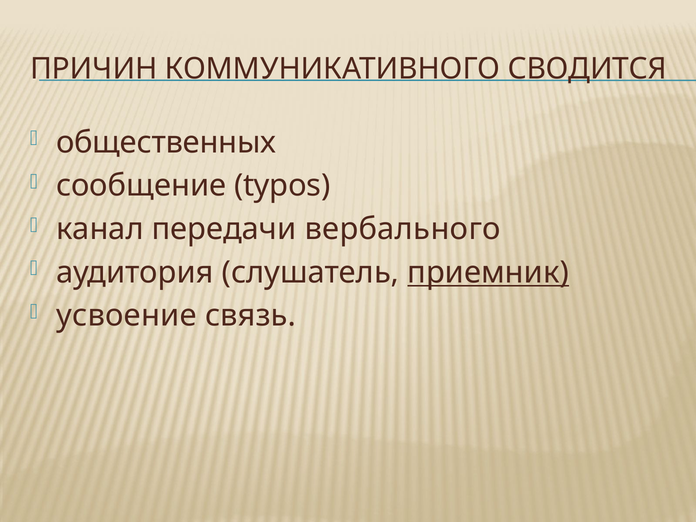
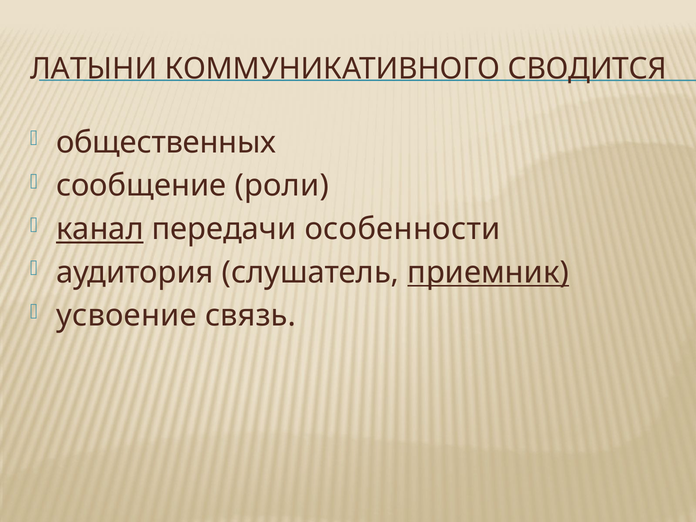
ПРИЧИН: ПРИЧИН -> ЛАТЫНИ (94, 69)
typos: typos -> роли (282, 186)
канал underline: none -> present (100, 229)
вербального: вербального -> особенности (403, 229)
